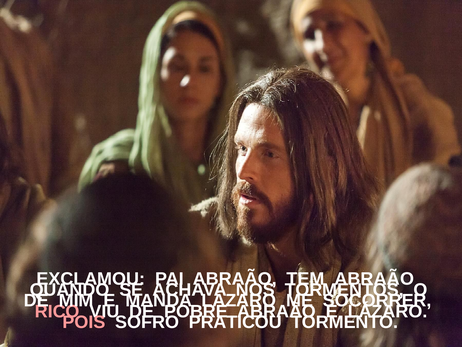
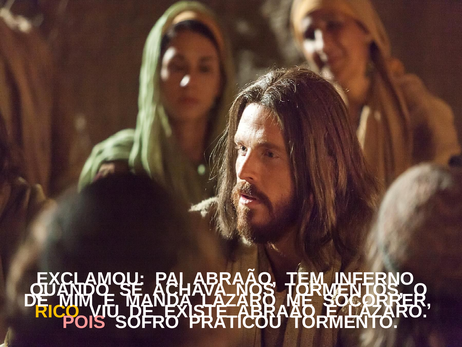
ABRAÃO: ABRAÃO -> INFERNO (374, 279)
RICO colour: pink -> yellow (57, 311)
POBRE: POBRE -> EXISTE (196, 311)
